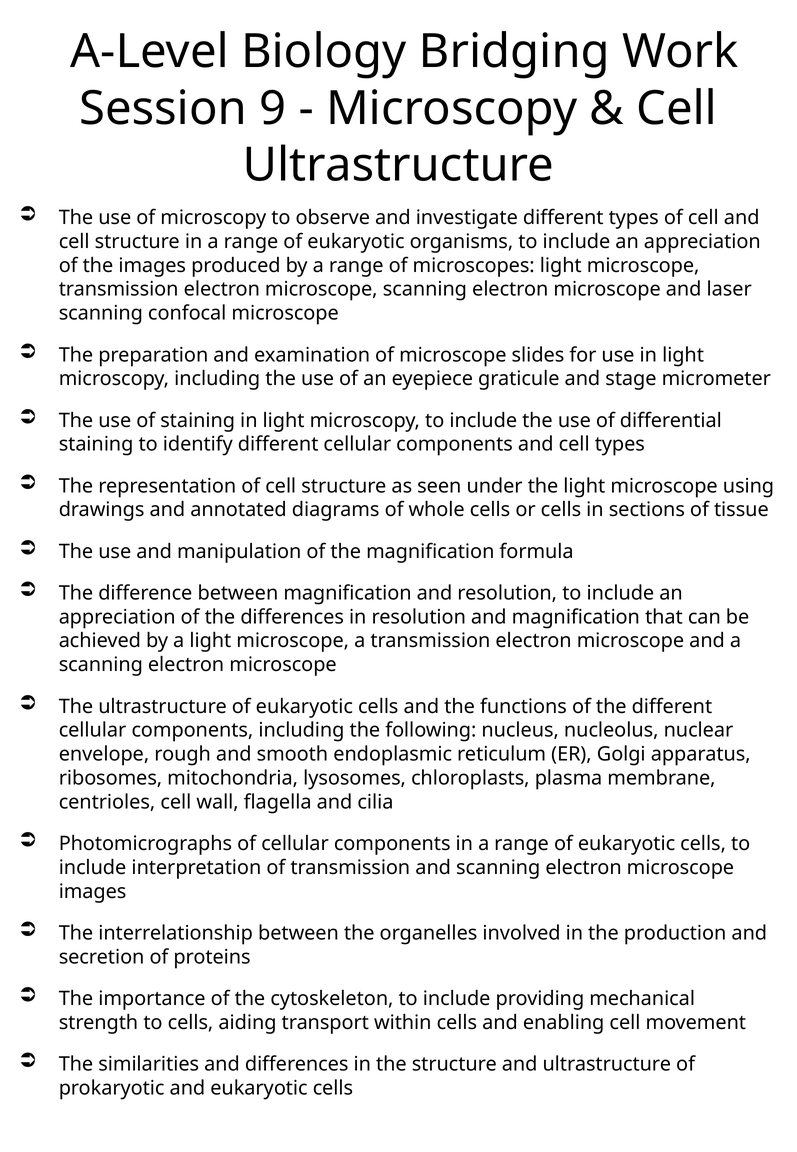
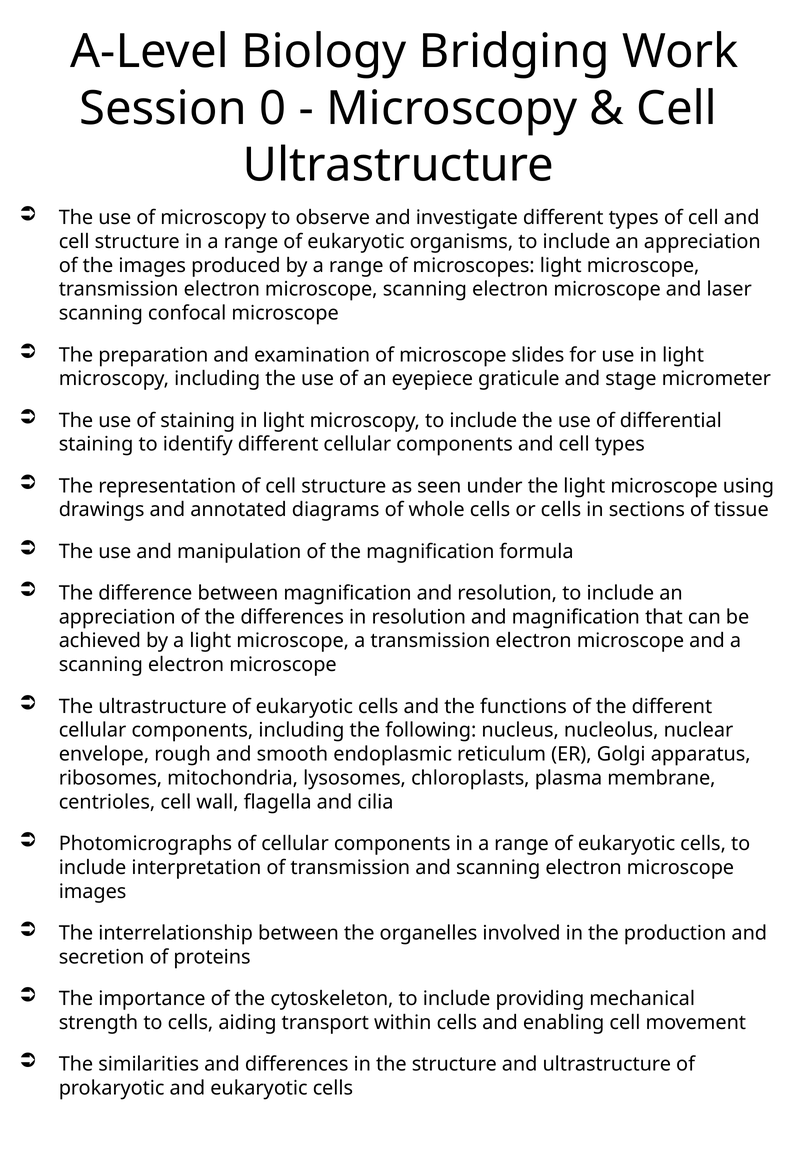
9: 9 -> 0 (273, 109)
